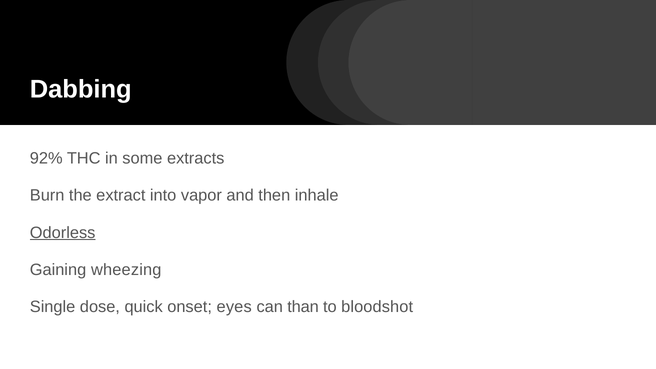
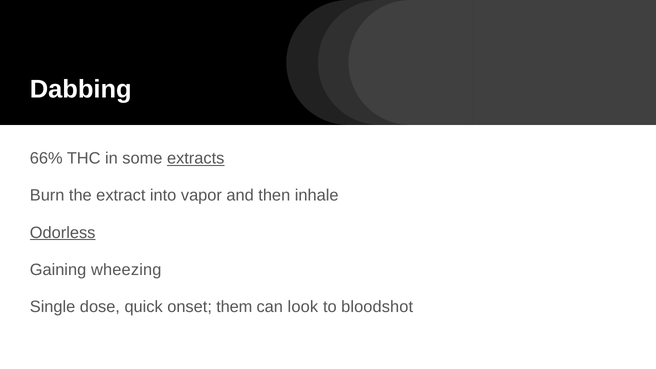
92%: 92% -> 66% (46, 158)
extracts underline: none -> present (196, 158)
eyes: eyes -> them (234, 307)
than: than -> look (303, 307)
